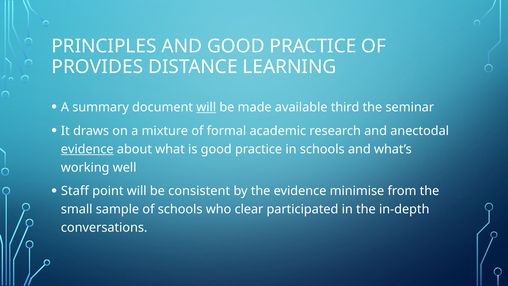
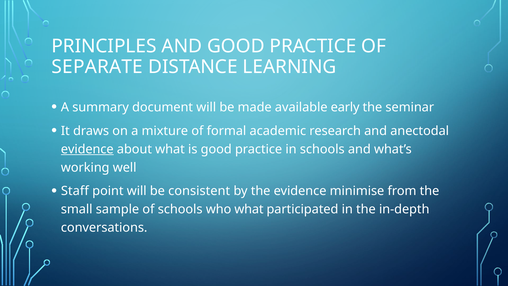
PROVIDES: PROVIDES -> SEPARATE (97, 67)
will underline: present -> none (206, 107)
third: third -> early (345, 107)
who clear: clear -> what (249, 209)
